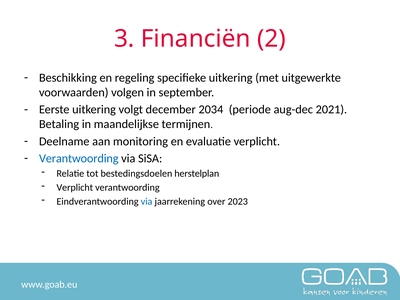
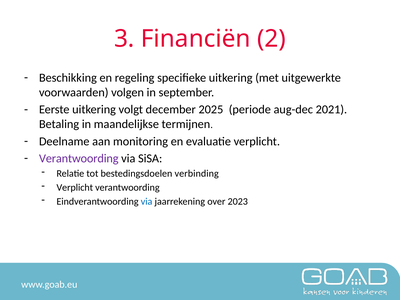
2034: 2034 -> 2025 (211, 110)
Verantwoording colour: blue -> purple (79, 158)
herstelplan: herstelplan -> verbinding (197, 174)
